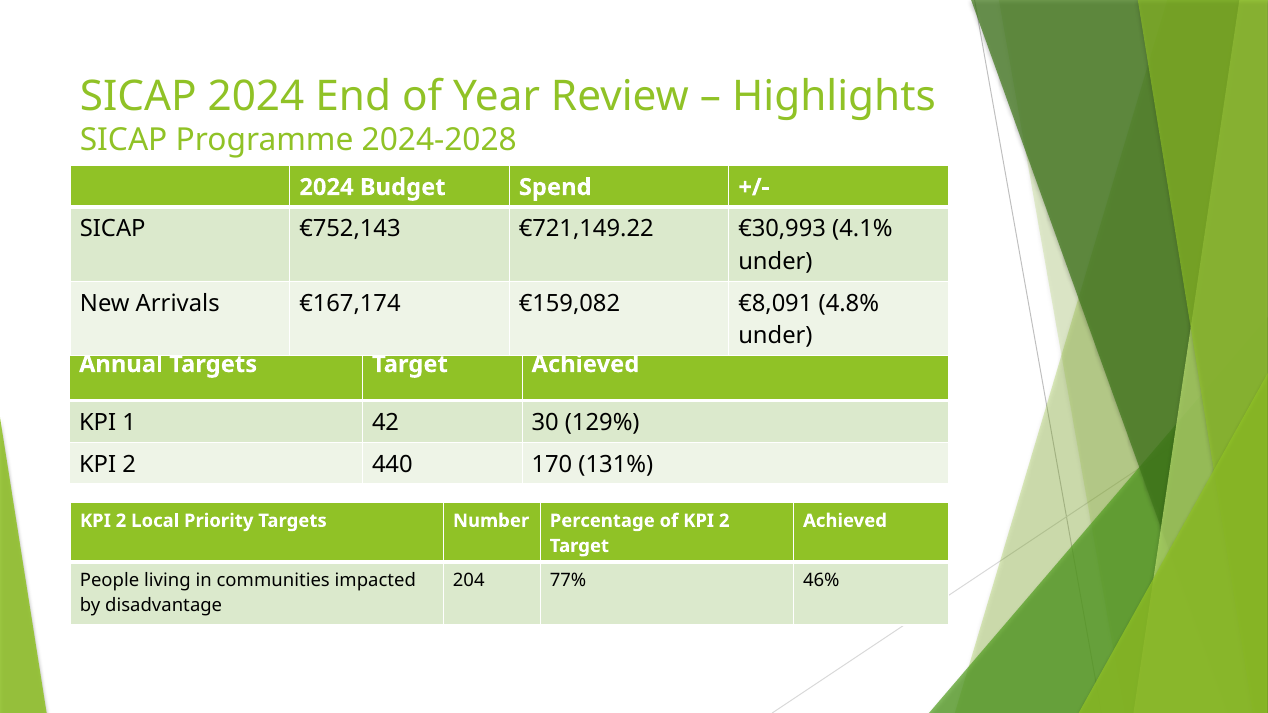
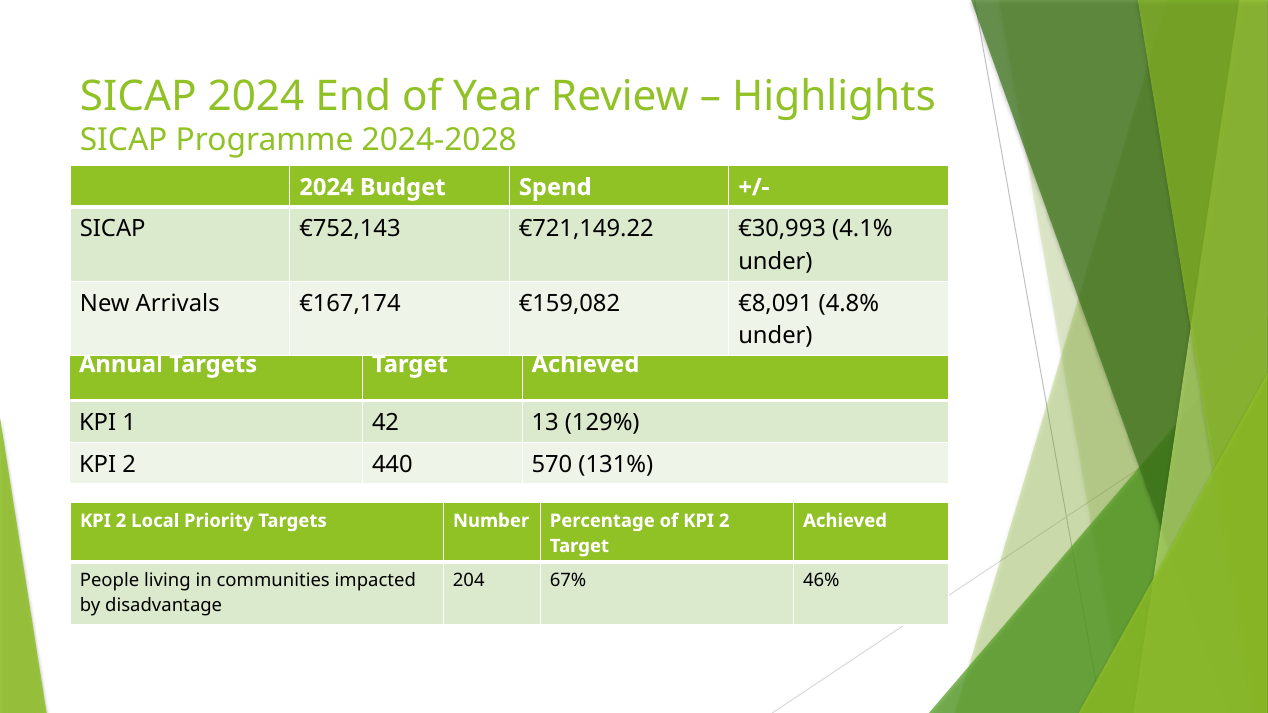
30: 30 -> 13 (545, 423)
170: 170 -> 570 (552, 465)
77%: 77% -> 67% (568, 581)
